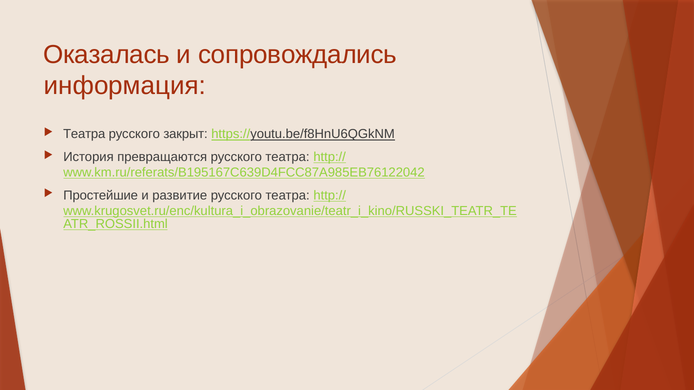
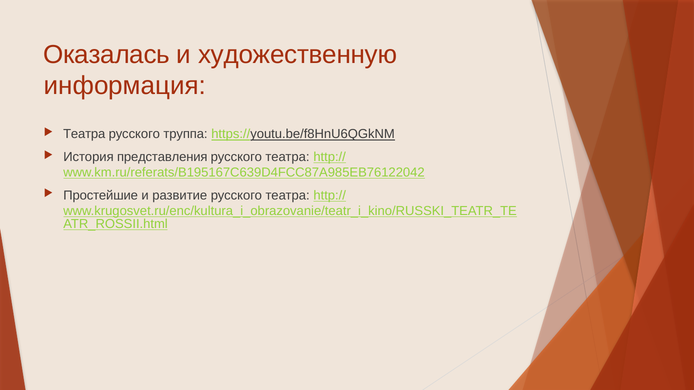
сопровождались: сопровождались -> художественную (298, 55)
закрыт: закрыт -> труппа (186, 134)
превращаются: превращаются -> представления (162, 157)
